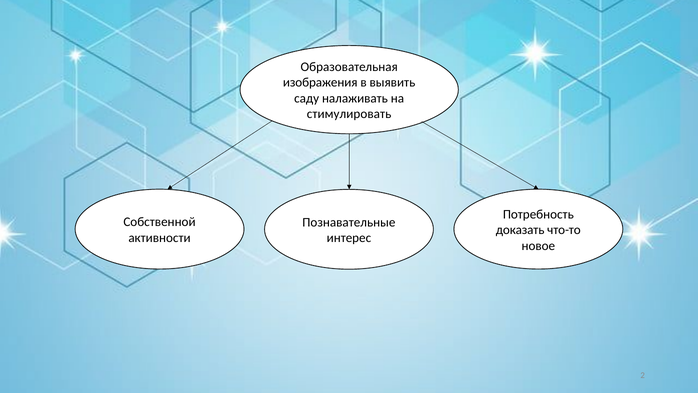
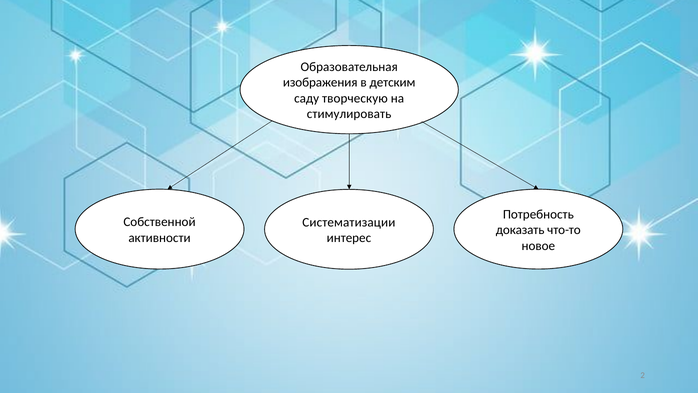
выявить: выявить -> детским (392, 83)
налаживать: налаживать -> творческую (355, 98)
Познавательные: Познавательные -> Систематизации (349, 222)
